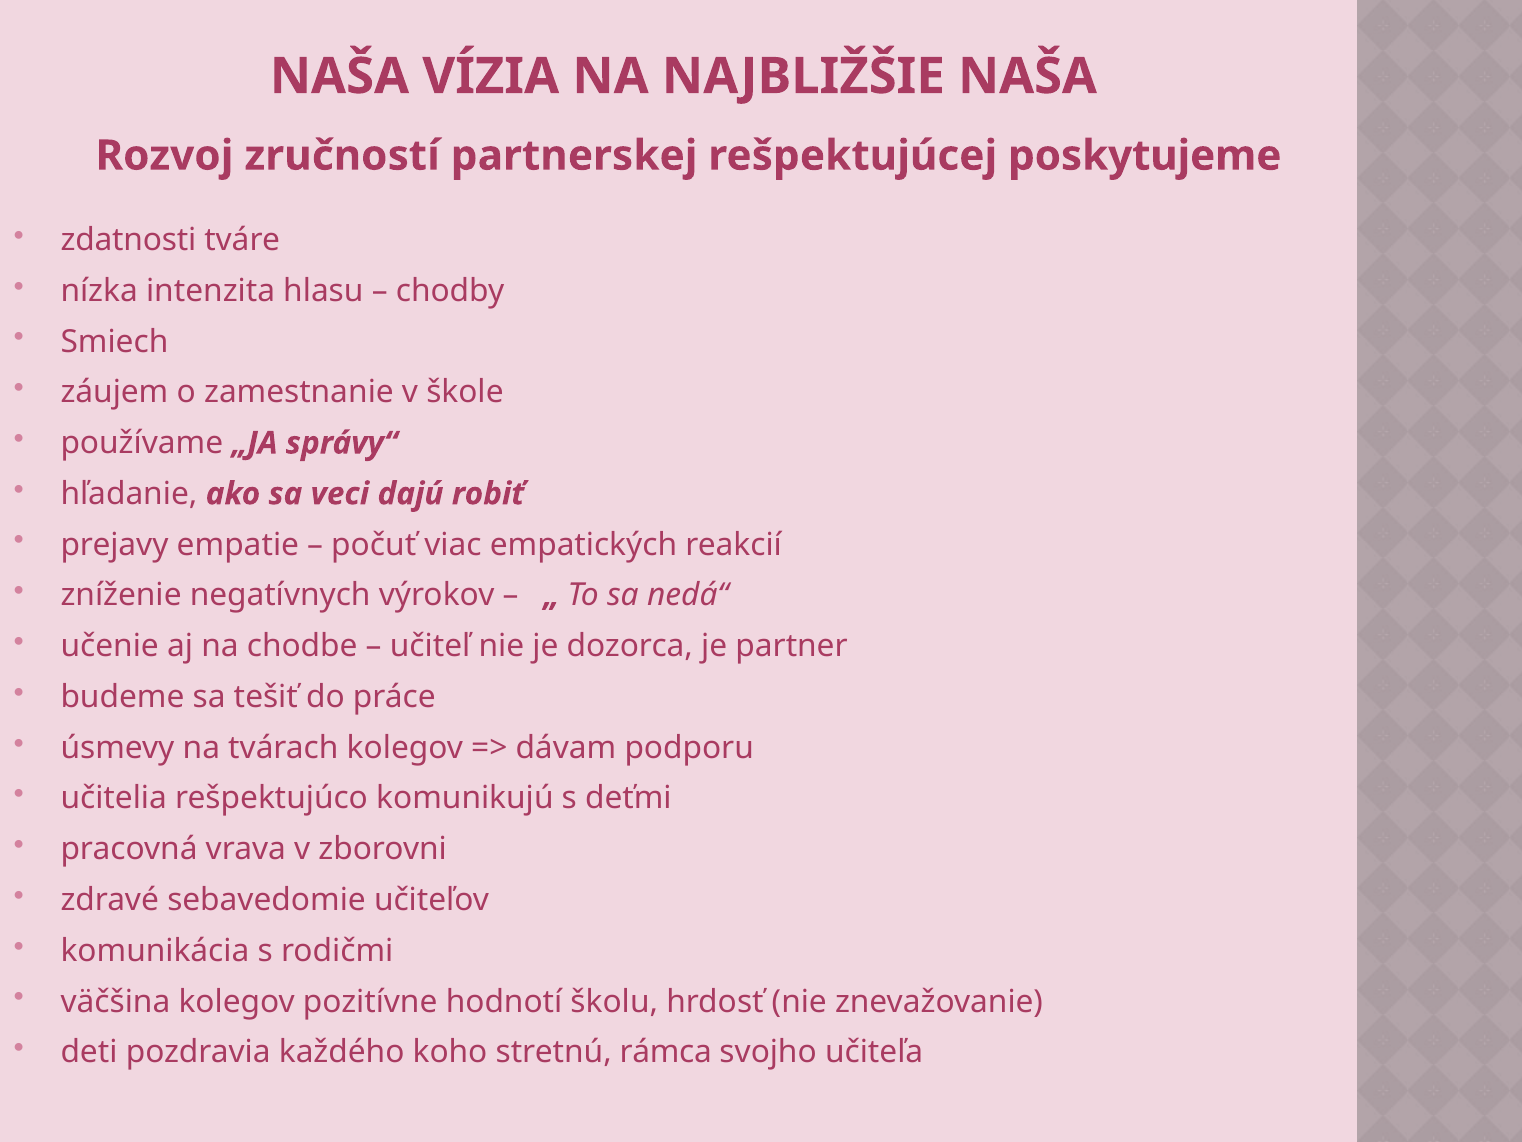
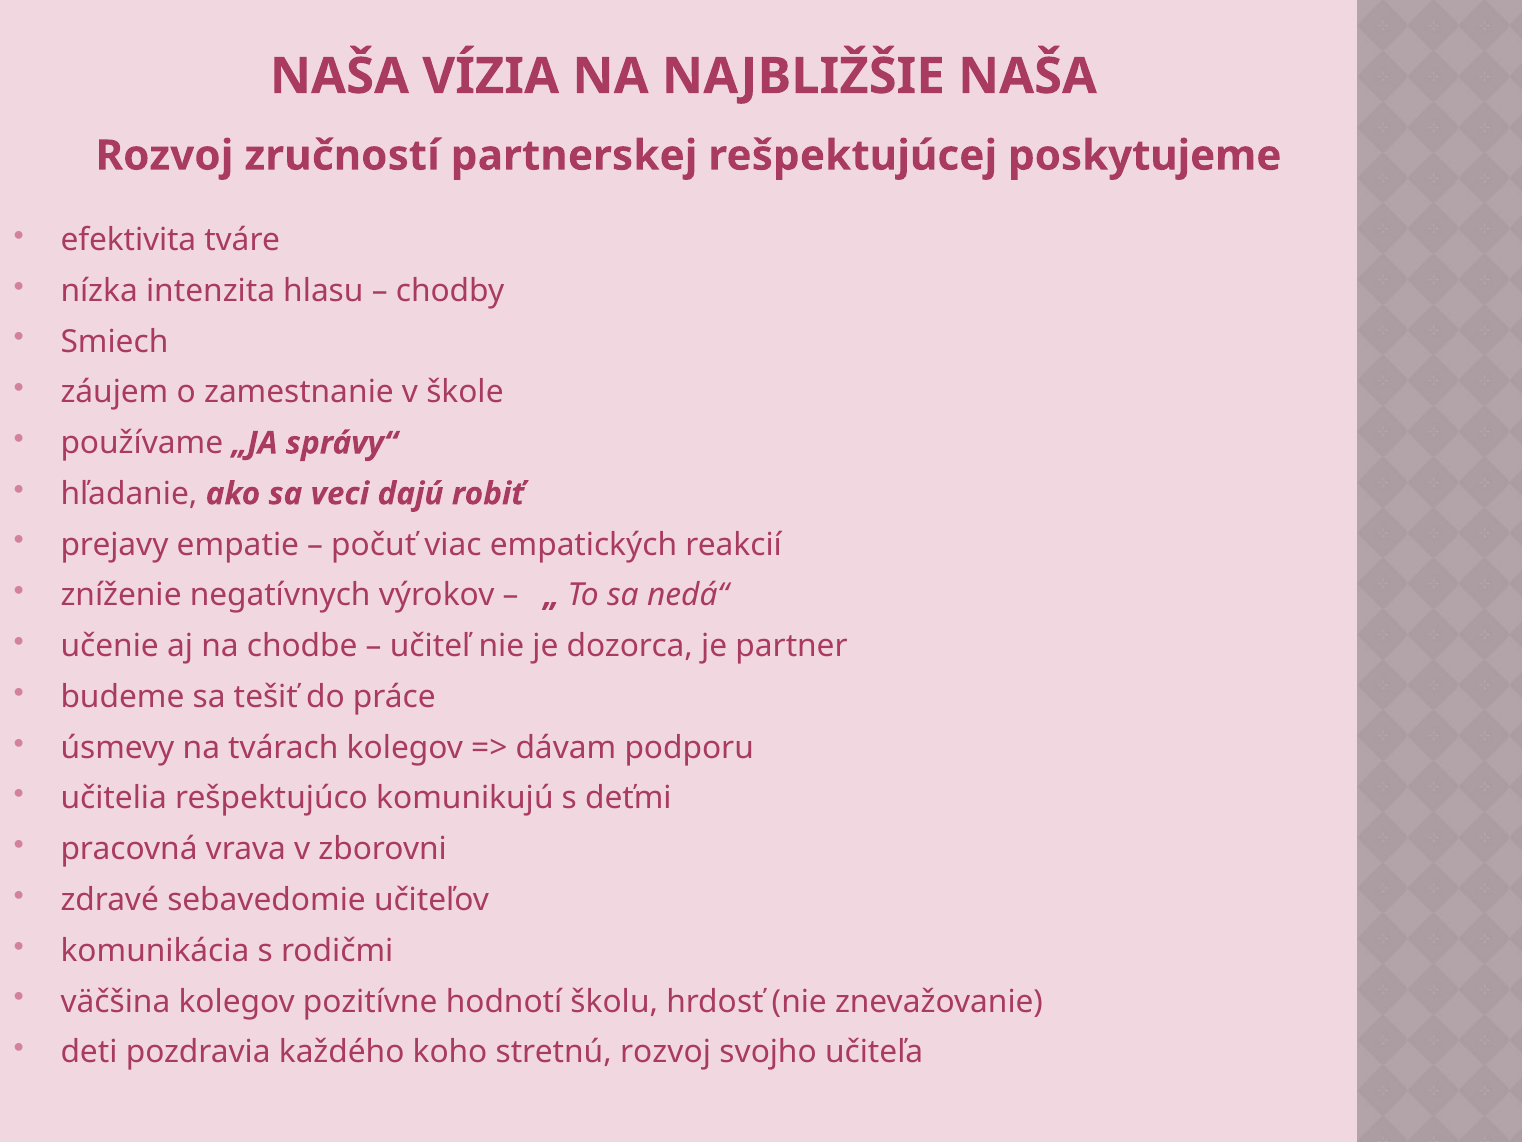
zdatnosti: zdatnosti -> efektivita (128, 240)
stretnú rámca: rámca -> rozvoj (666, 1052)
